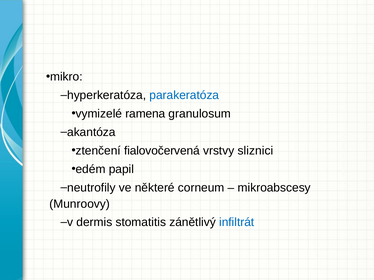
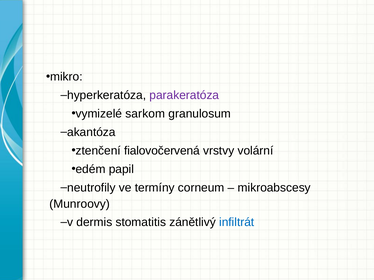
parakeratóza colour: blue -> purple (184, 95)
ramena: ramena -> sarkom (145, 114)
sliznici: sliznici -> volární (255, 151)
některé: některé -> termíny (155, 188)
